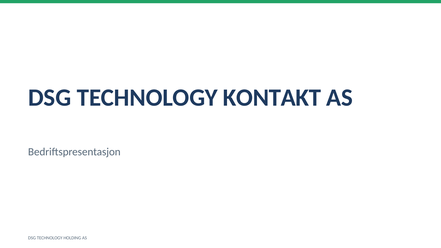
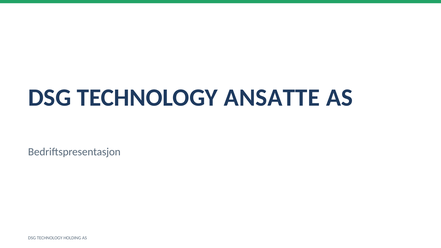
KONTAKT: KONTAKT -> ANSATTE (272, 98)
